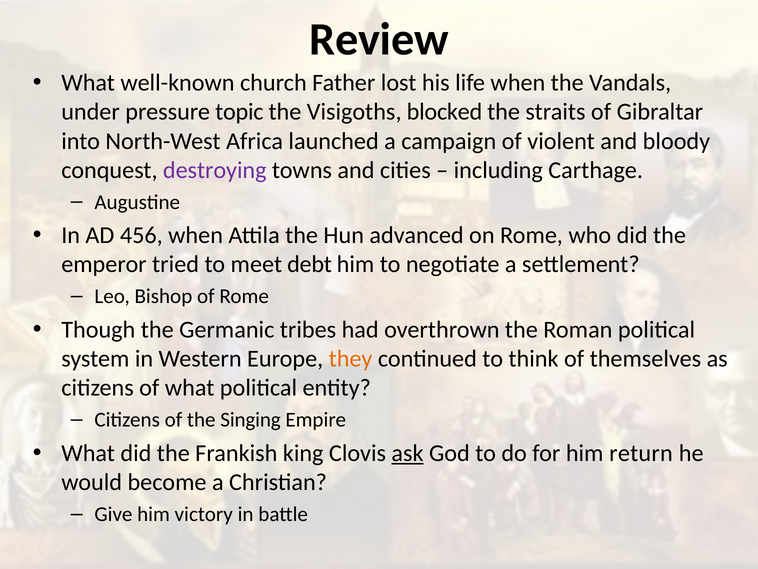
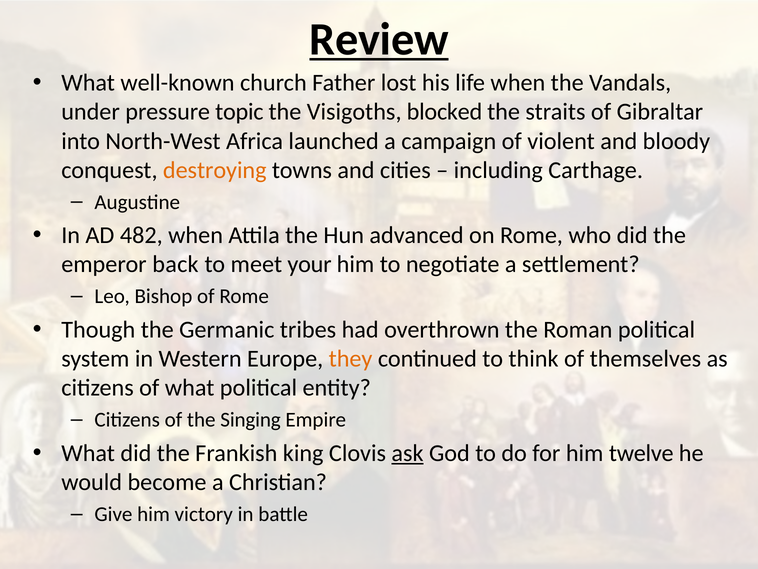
Review underline: none -> present (379, 39)
destroying colour: purple -> orange (215, 170)
456: 456 -> 482 (141, 235)
tried: tried -> back (175, 264)
debt: debt -> your (310, 264)
return: return -> twelve (641, 453)
